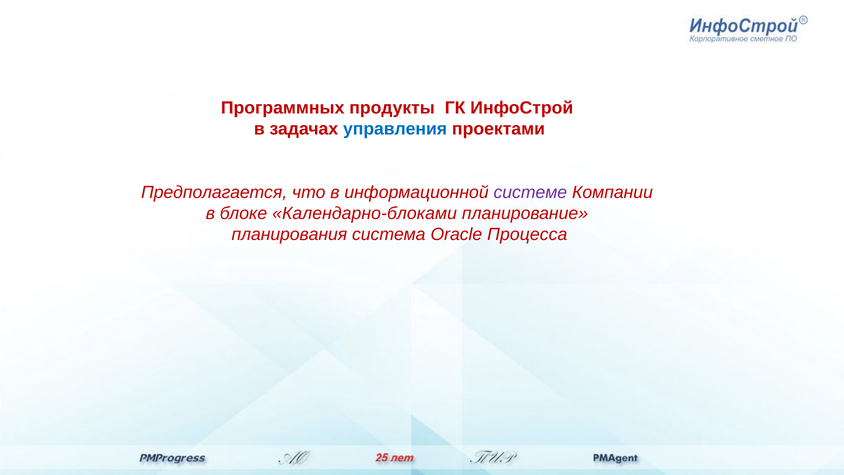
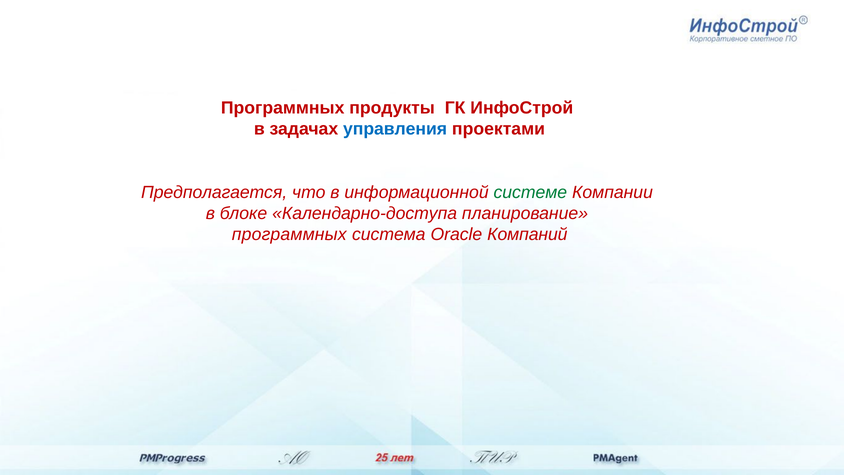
системе colour: purple -> green (530, 192)
Календарно-блоками: Календарно-блоками -> Календарно-доступа (365, 213)
планирования: планирования -> программных (289, 234)
Процесса: Процесса -> Компаний (527, 234)
